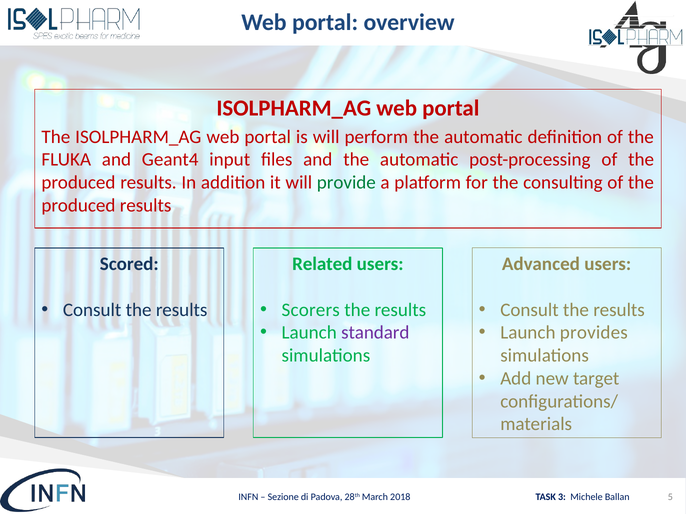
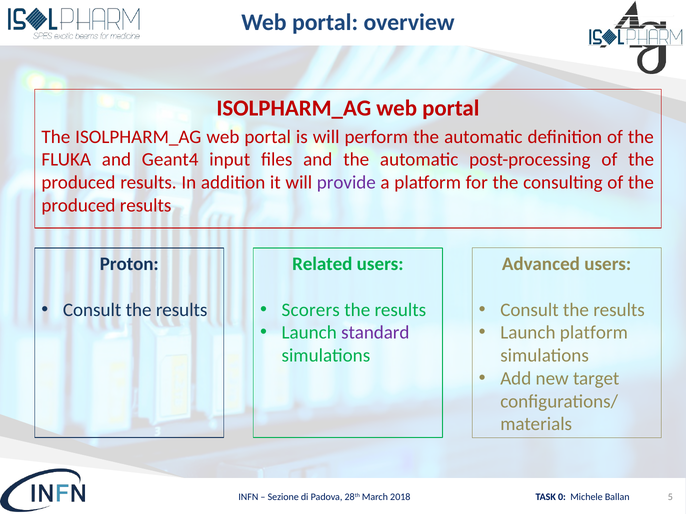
provide colour: green -> purple (346, 183)
Scored: Scored -> Proton (129, 264)
Launch provides: provides -> platform (594, 333)
3: 3 -> 0 (562, 497)
